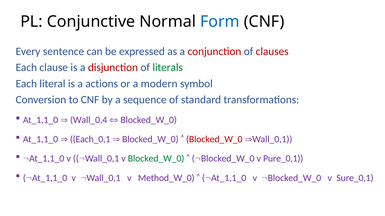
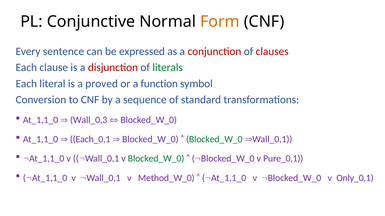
Form colour: blue -> orange (220, 22)
actions: actions -> proved (102, 84)
modern: modern -> function (159, 84)
Wall_0,4: Wall_0,4 -> Wall_0,3 (89, 120)
Blocked_W_0 colour: red -> green (214, 140)
Sure_0,1: Sure_0,1 -> Only_0,1 (355, 178)
